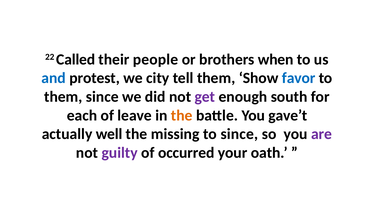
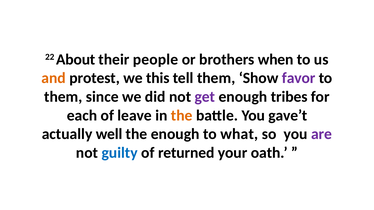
Called: Called -> About (76, 60)
and colour: blue -> orange (54, 78)
city: city -> this (158, 78)
favor colour: blue -> purple (299, 78)
south: south -> tribes (289, 97)
the missing: missing -> enough (175, 134)
to since: since -> what (239, 134)
guilty colour: purple -> blue (120, 153)
occurred: occurred -> returned (186, 153)
